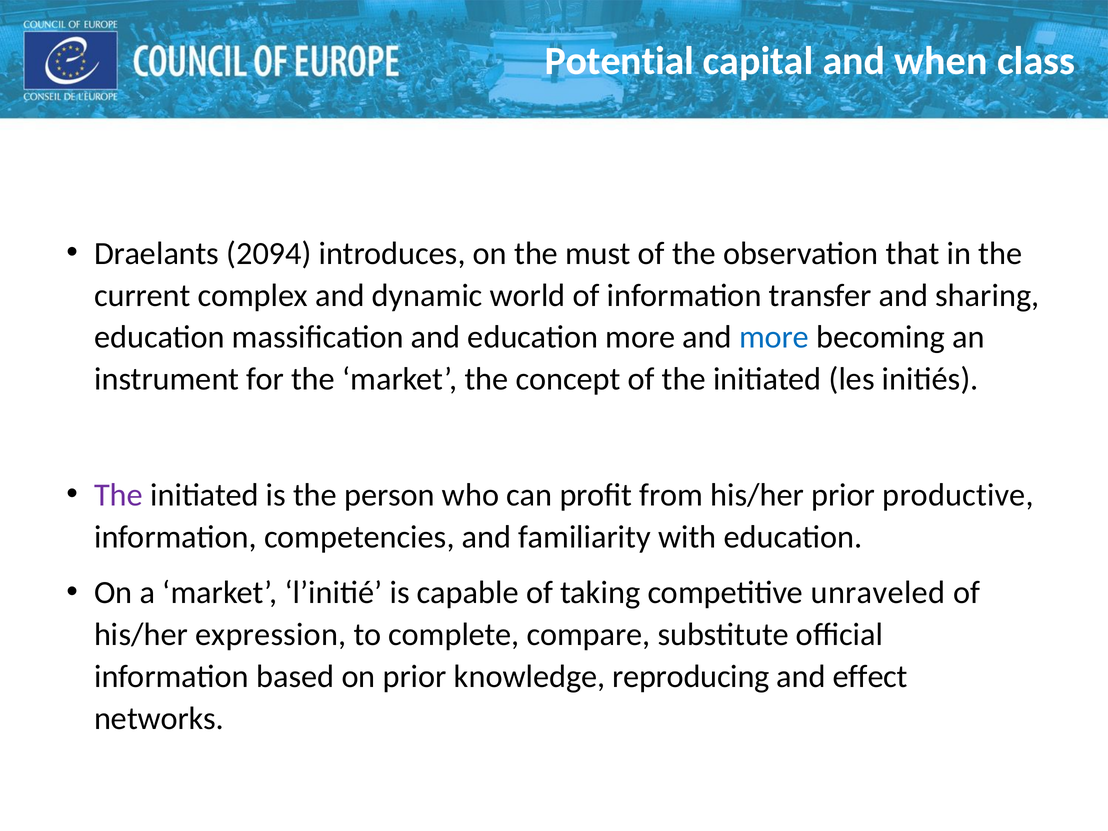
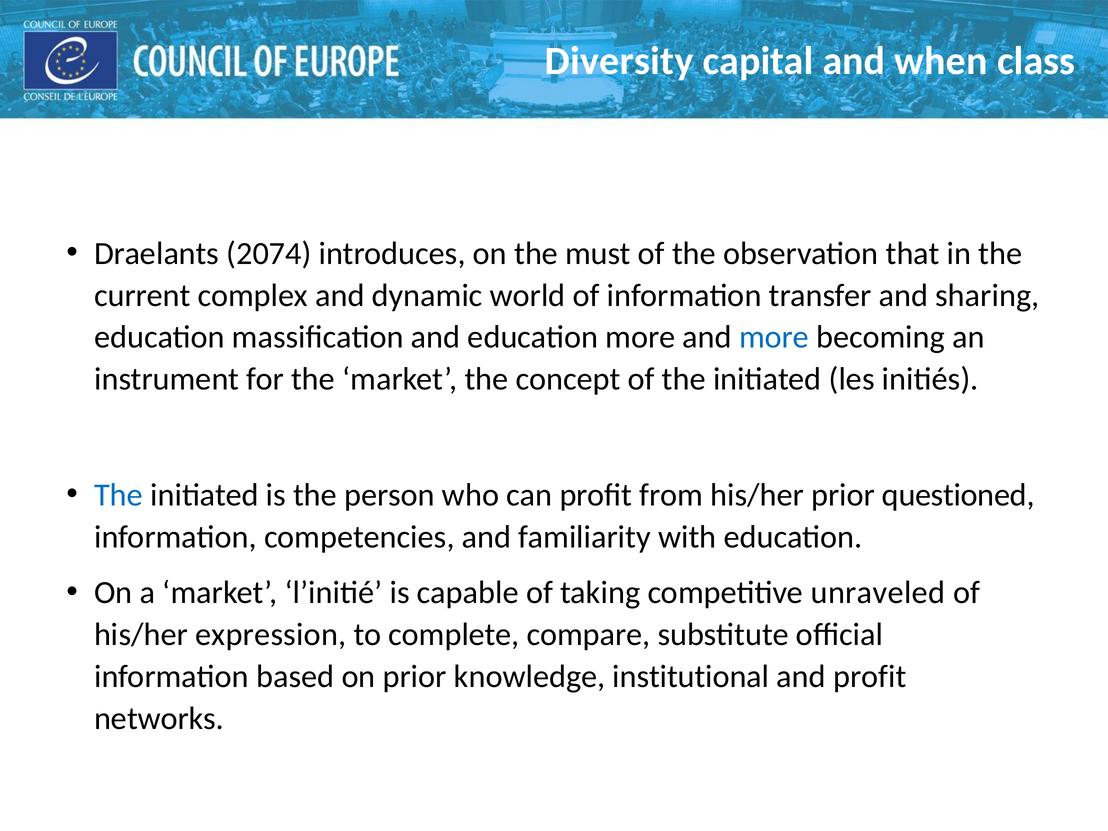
Potential: Potential -> Diversity (619, 61)
2094: 2094 -> 2074 (269, 253)
The colour: purple -> blue (119, 495)
productive: productive -> questioned (958, 495)
reproducing: reproducing -> institutional (691, 676)
and effect: effect -> profit (870, 676)
